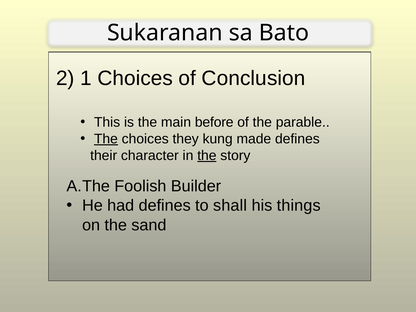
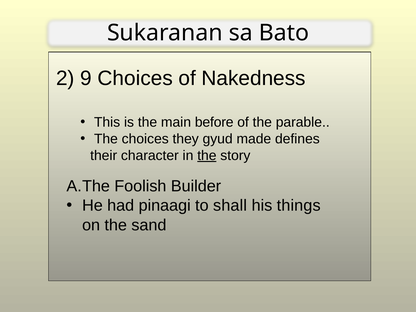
1: 1 -> 9 (86, 78)
Conclusion: Conclusion -> Nakedness (254, 78)
The underline: present -> none (106, 139)
kung: kung -> gyud (218, 139)
had defines: defines -> pinaagi (165, 206)
